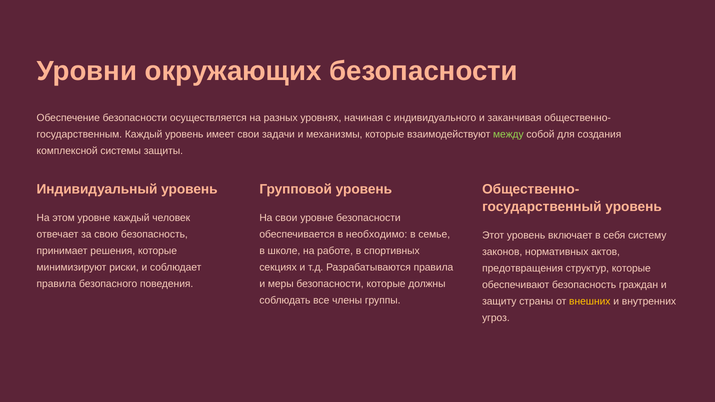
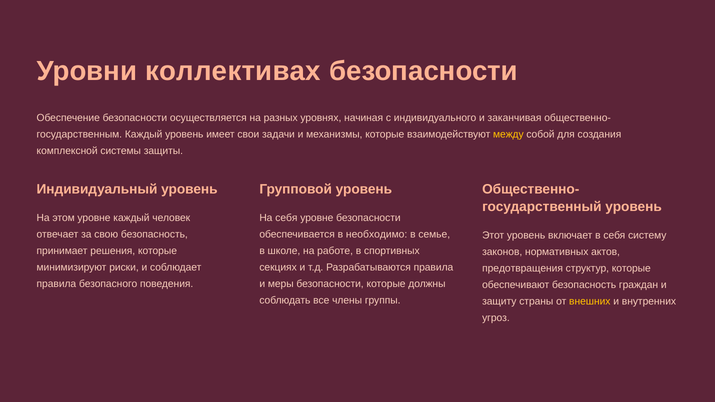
окружающих: окружающих -> коллективах (233, 71)
между colour: light green -> yellow (508, 134)
На свои: свои -> себя (286, 218)
